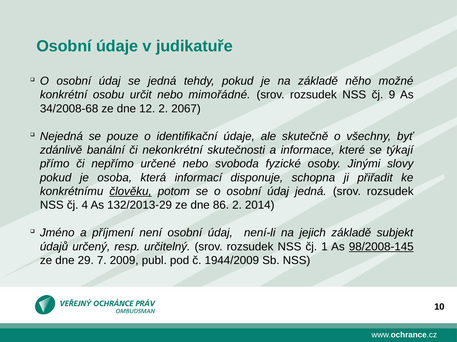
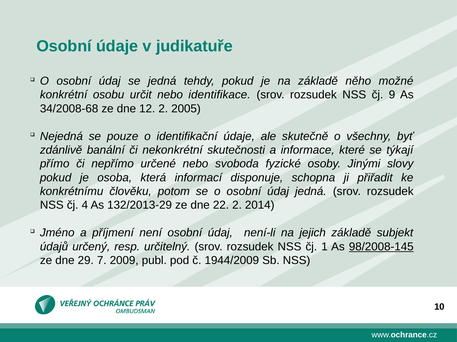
mimořádné: mimořádné -> identifikace (220, 95)
2067: 2067 -> 2005 (186, 109)
člověku underline: present -> none (131, 192)
86: 86 -> 22 (221, 206)
